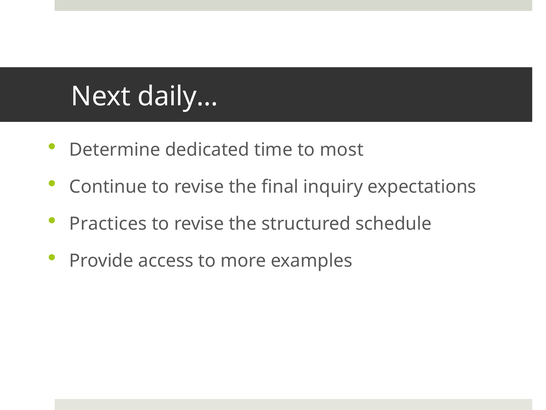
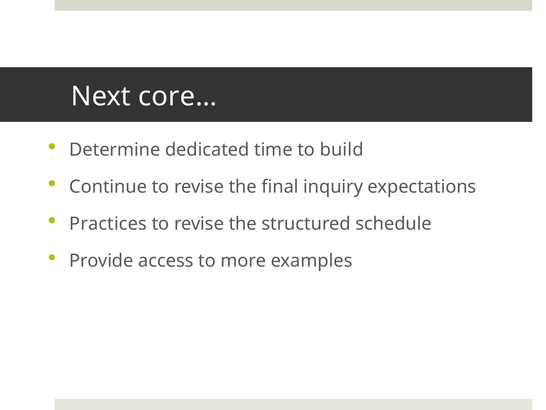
daily…: daily… -> core… (177, 96)
most: most -> build (342, 150)
